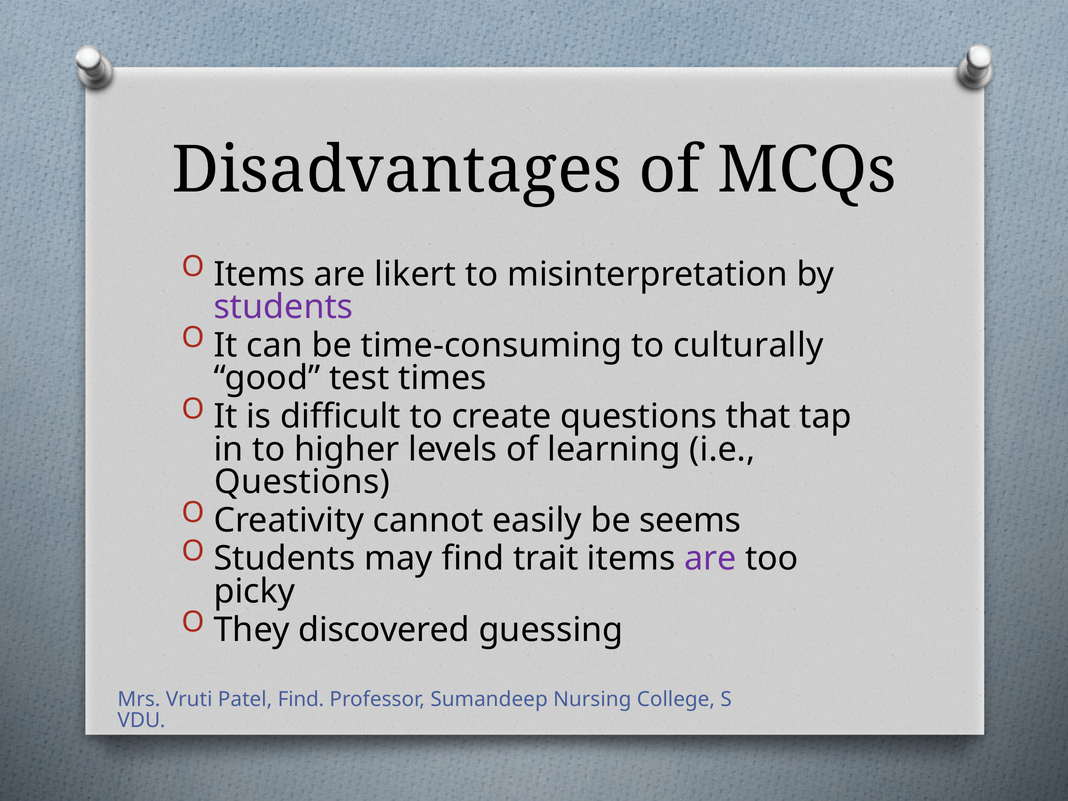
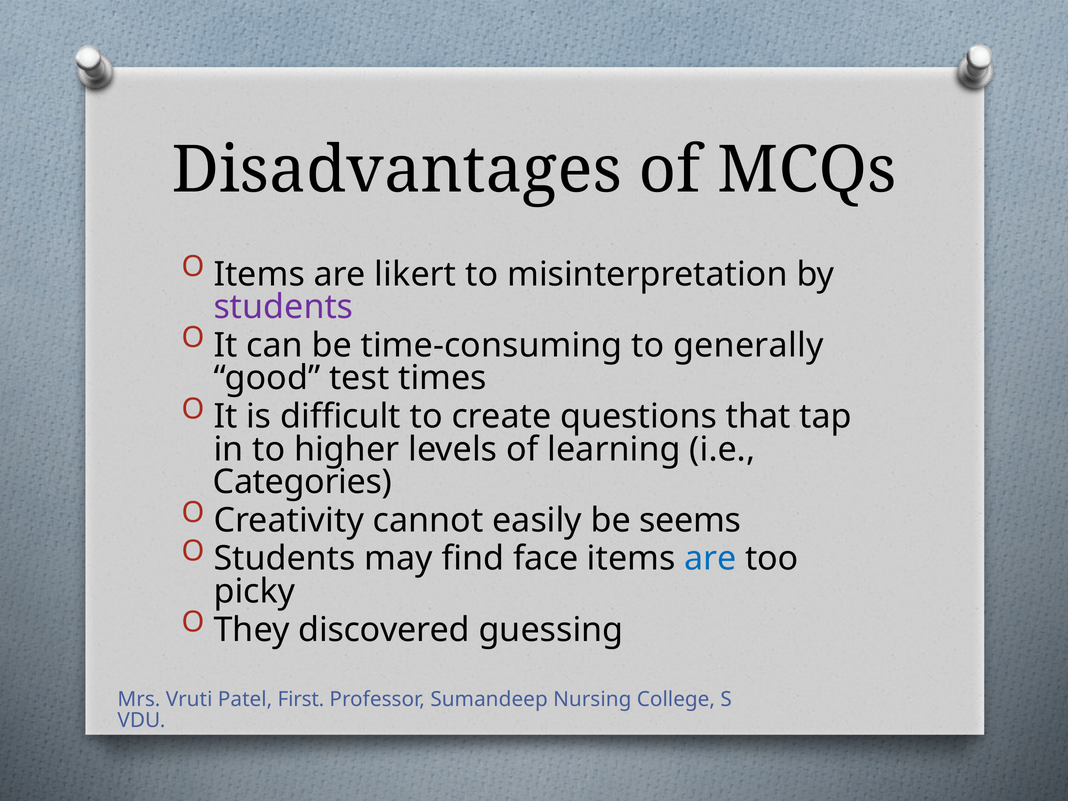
culturally: culturally -> generally (748, 345)
Questions: Questions -> Categories (302, 482)
trait: trait -> face (546, 559)
are colour: purple -> blue (710, 559)
Patel Find: Find -> First (301, 700)
